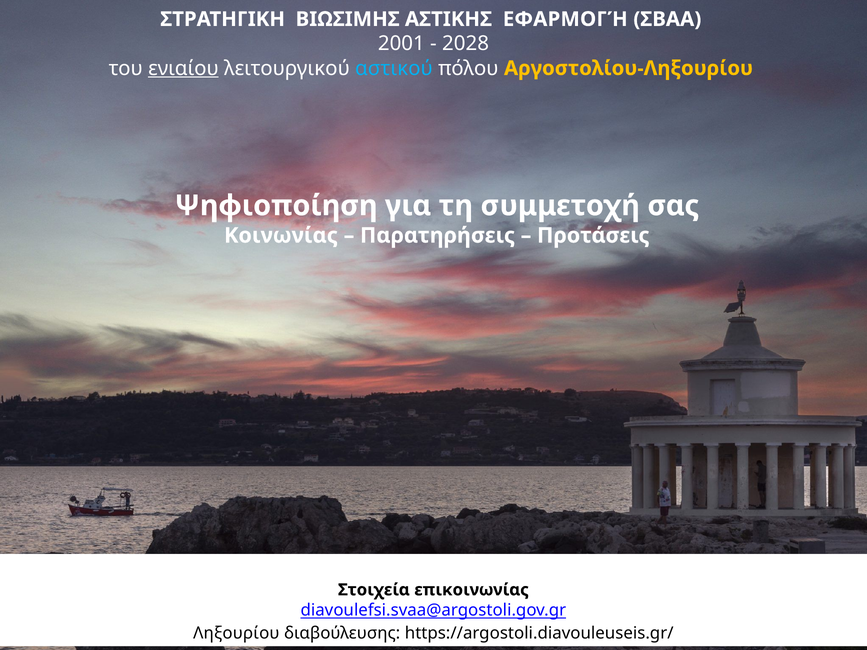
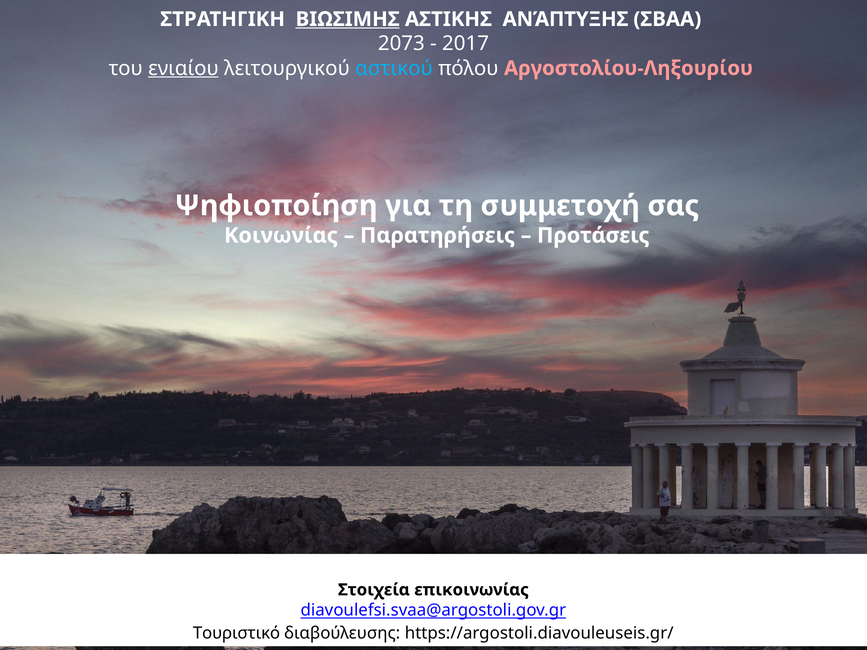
ΒΙΩΣΙΜΗΣ underline: none -> present (348, 19)
ΕΦΑΡΜΟΓΉ: ΕΦΑΡΜΟΓΉ -> ΑΝΆΠΤΥΞΗΣ (565, 19)
2001: 2001 -> 2073 (401, 44)
2028: 2028 -> 2017 (466, 44)
Αργοστολίου-Ληξουρίου colour: yellow -> pink (629, 68)
Ληξουρίου: Ληξουρίου -> Τουριστικό (237, 633)
